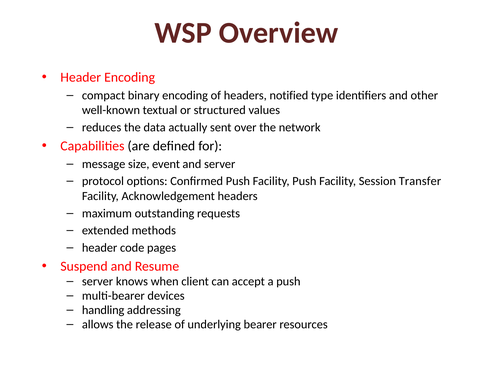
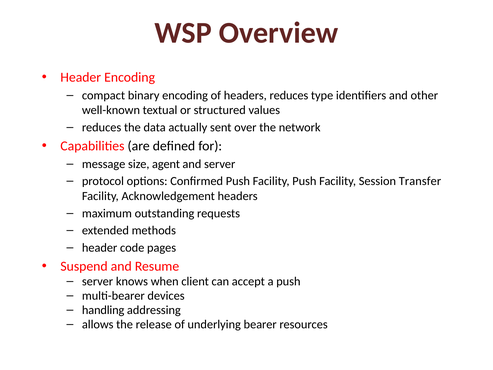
headers notified: notified -> reduces (289, 95)
event: event -> agent (166, 164)
